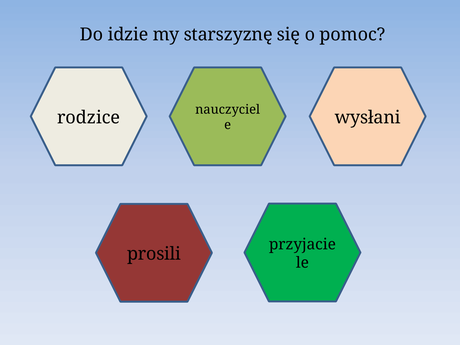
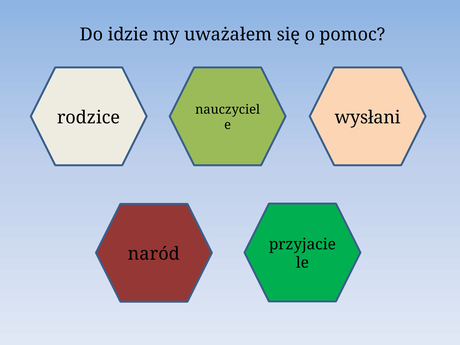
starszyznę: starszyznę -> uważałem (228, 35)
prosili: prosili -> naród (154, 254)
